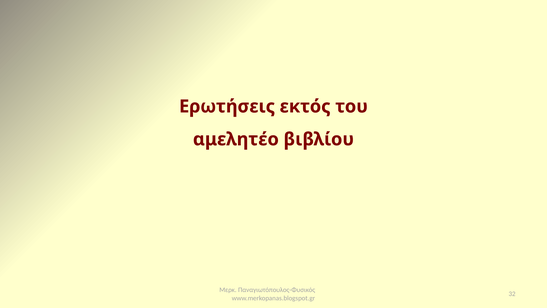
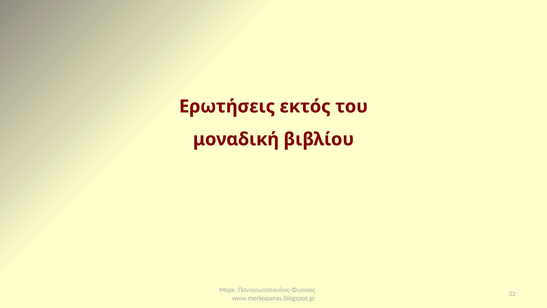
αμελητέο: αμελητέο -> μοναδική (236, 139)
